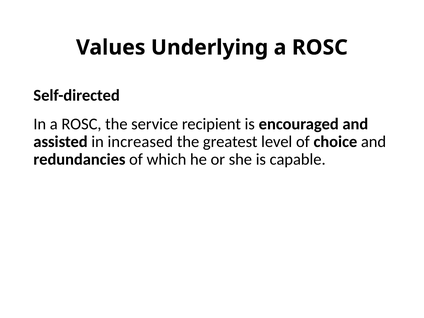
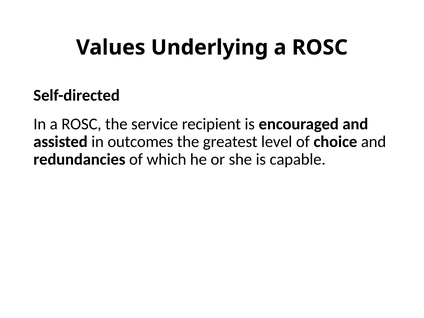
increased: increased -> outcomes (140, 142)
